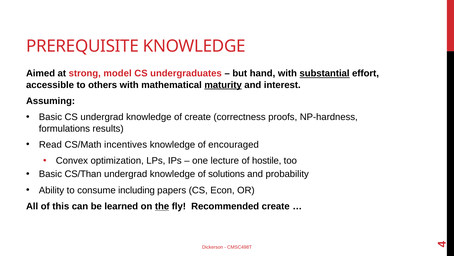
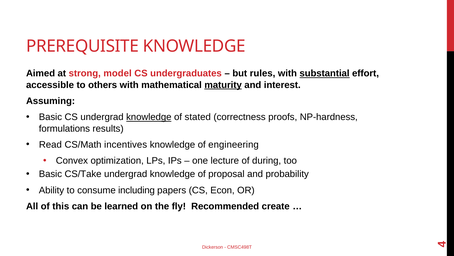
hand: hand -> rules (263, 73)
knowledge underline: none -> present (149, 117)
of create: create -> stated (198, 117)
encouraged: encouraged -> engineering (234, 144)
hostile: hostile -> during (267, 160)
CS/Than: CS/Than -> CS/Take (83, 174)
solutions: solutions -> proposal (226, 174)
the underline: present -> none (162, 206)
